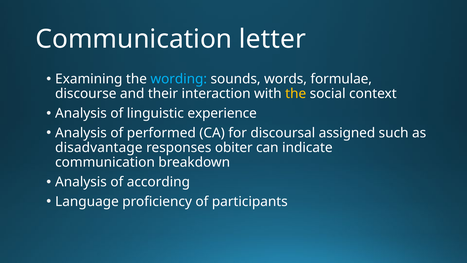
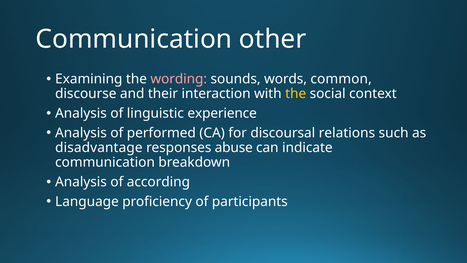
letter: letter -> other (273, 39)
wording colour: light blue -> pink (179, 79)
formulae: formulae -> common (341, 79)
assigned: assigned -> relations (347, 133)
obiter: obiter -> abuse (234, 148)
